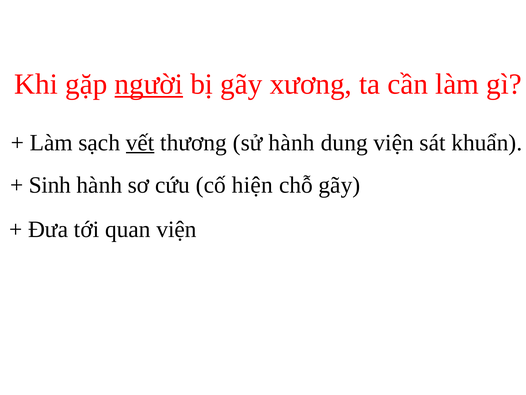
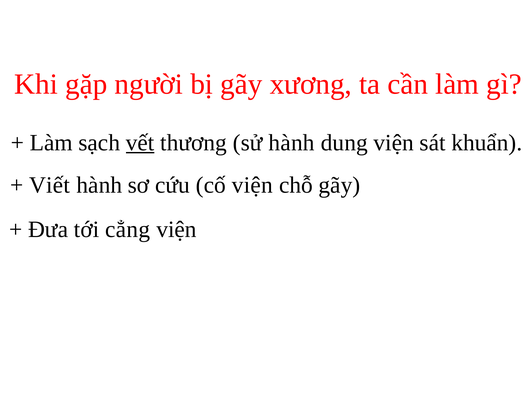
người underline: present -> none (149, 84)
Sinh: Sinh -> Viết (50, 185)
cố hiện: hiện -> viện (252, 185)
quan: quan -> cẳng (128, 229)
